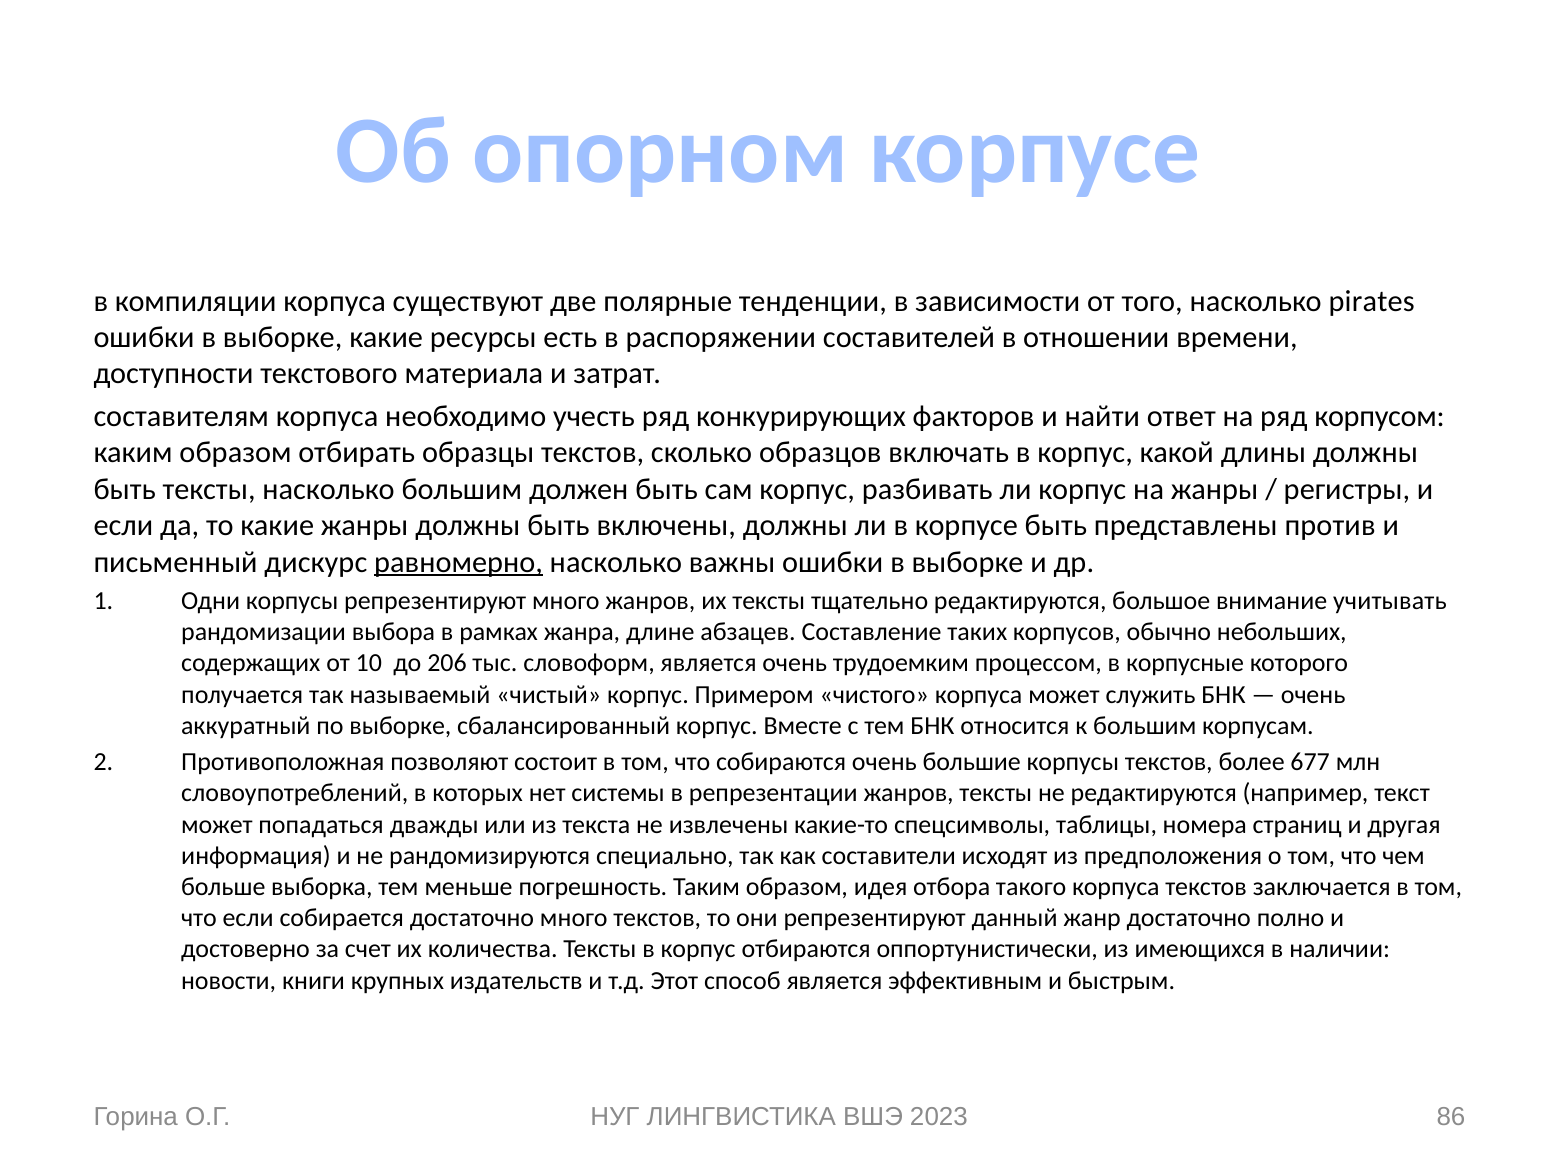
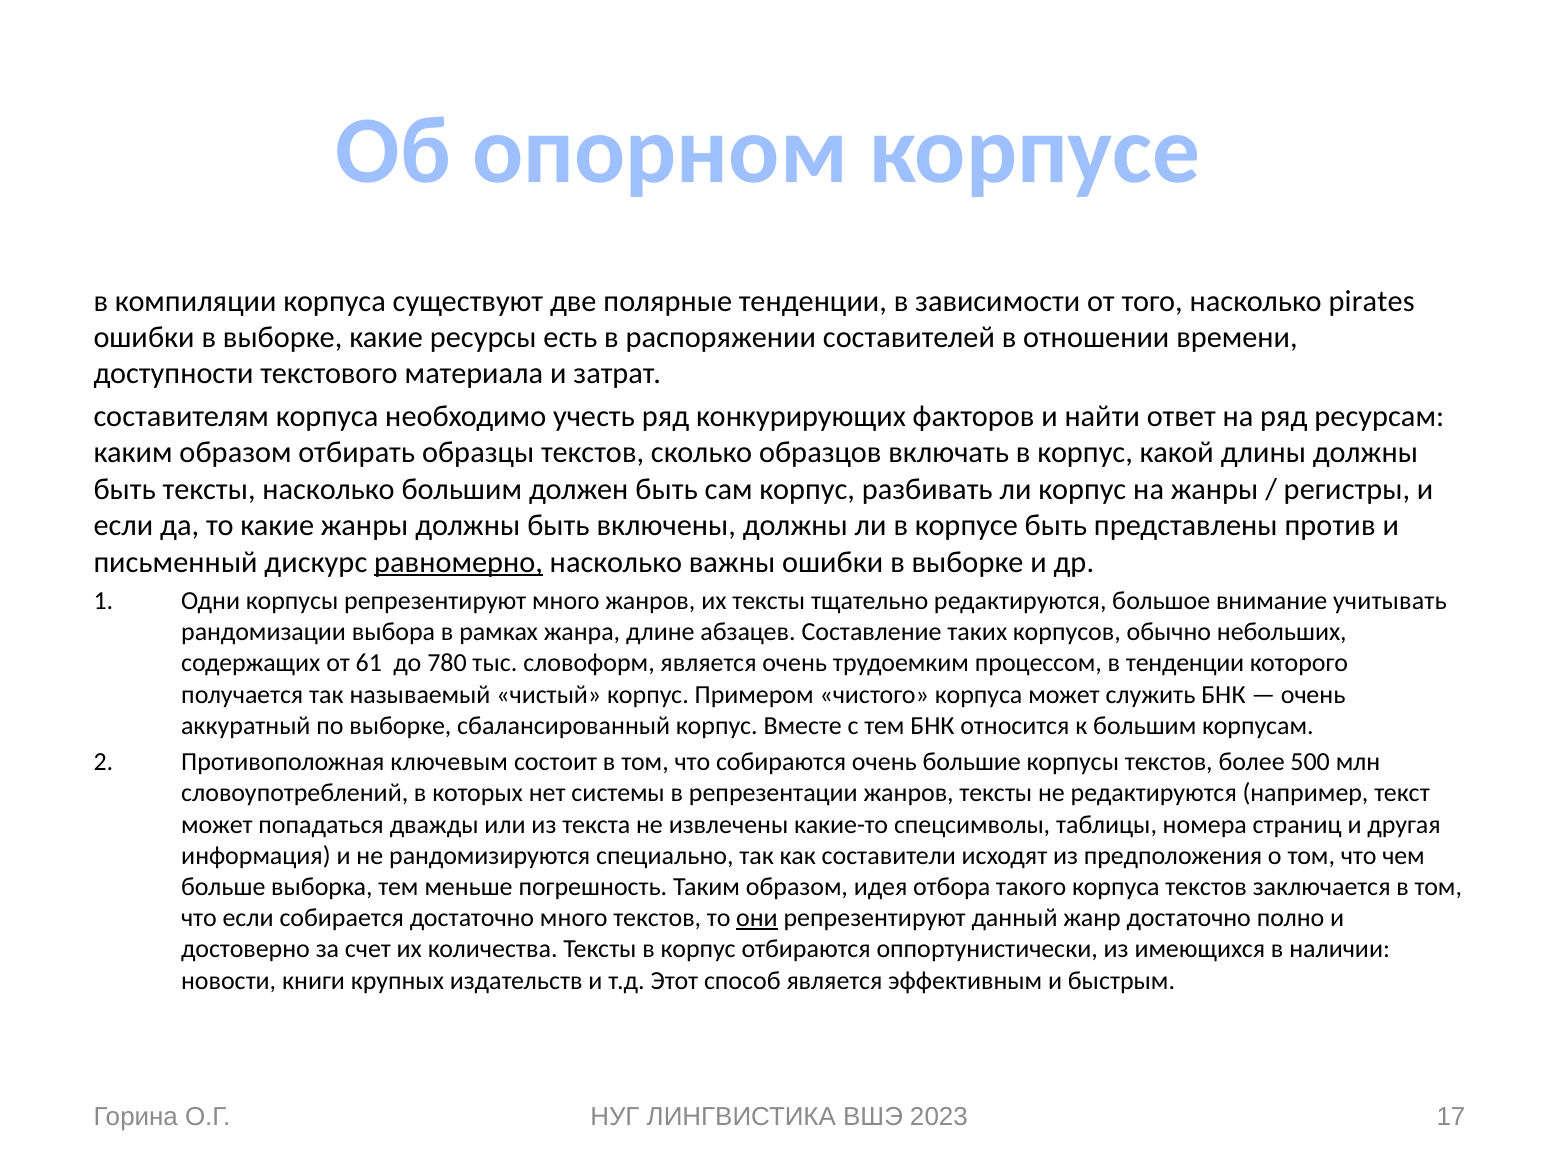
корпусом: корпусом -> ресурсам (1379, 416)
10: 10 -> 61 (369, 663)
206: 206 -> 780 (447, 663)
в корпусные: корпусные -> тенденции (1185, 663)
позволяют: позволяют -> ключевым (449, 762)
677: 677 -> 500 (1310, 762)
они underline: none -> present (757, 918)
86: 86 -> 17 (1451, 1117)
